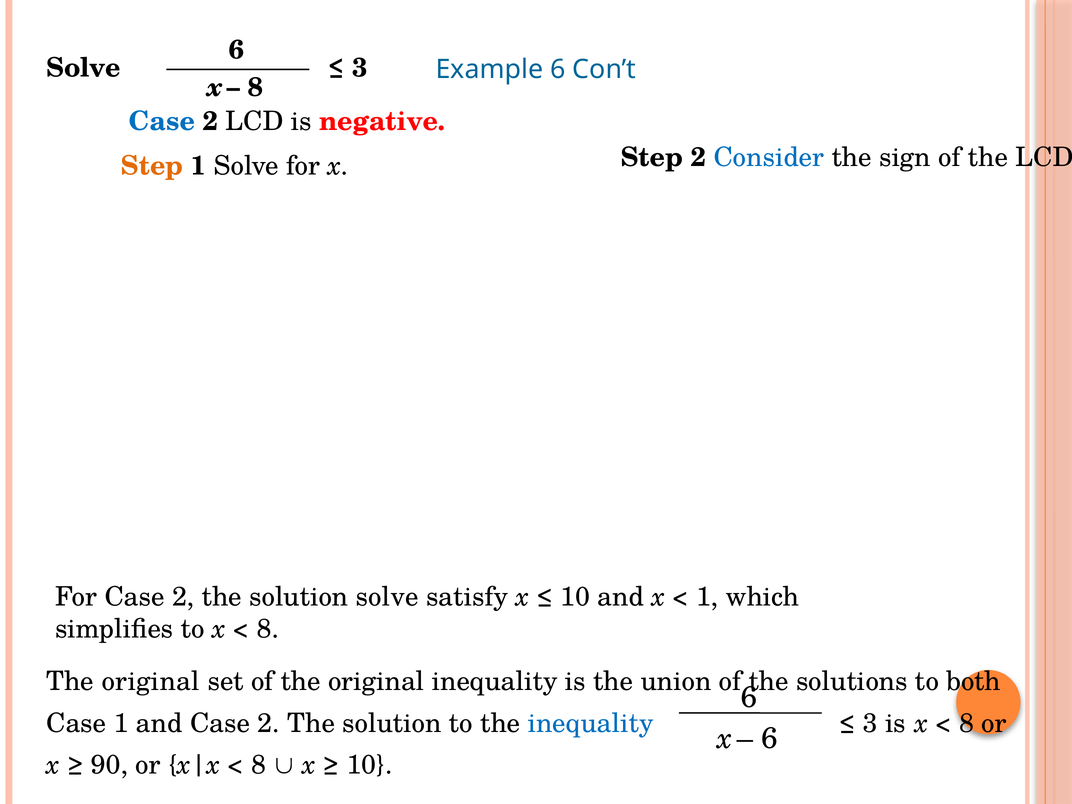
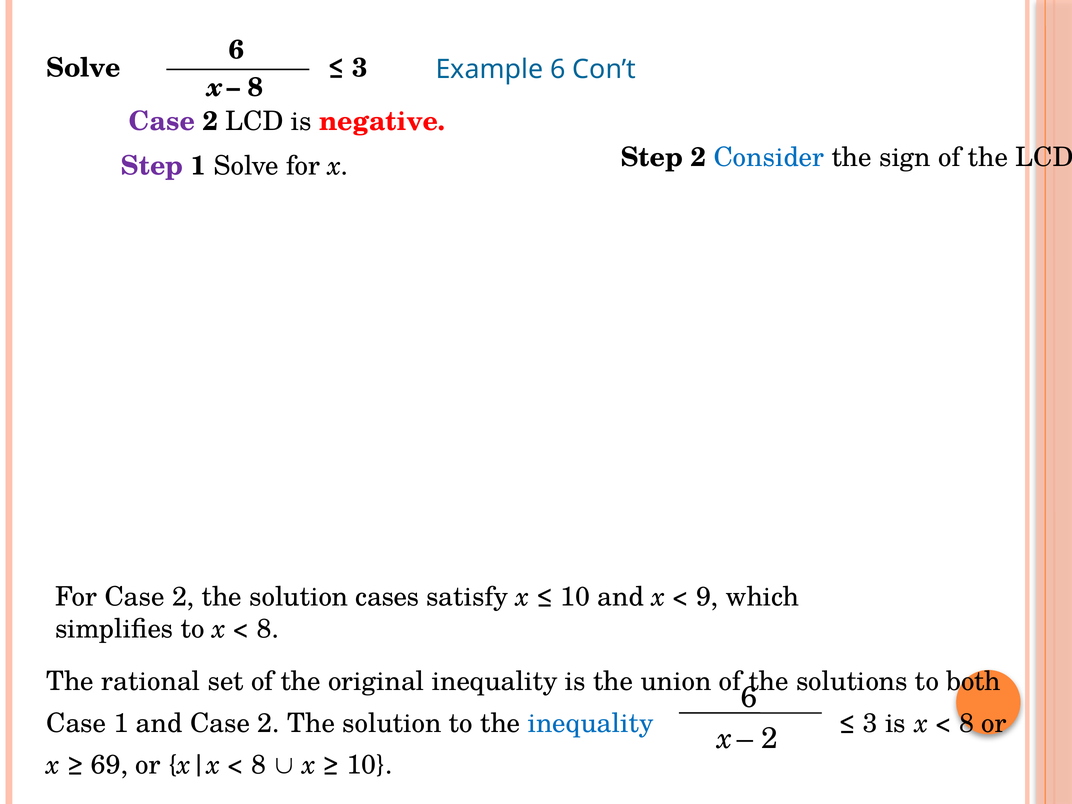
Case colour: blue -> purple (162, 121)
Step colour: orange -> purple (152, 166)
solution solve: solve -> cases (387, 597)
1: 1 -> 9 (707, 597)
original: original -> rational (151, 681)
6: 6 -> 2 (770, 738)
90: 90 -> 69 (109, 765)
